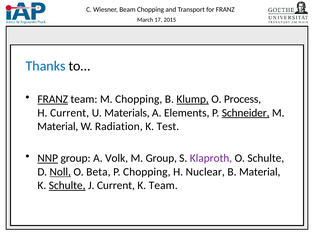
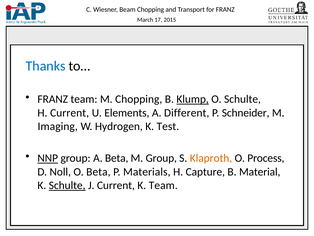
FRANZ underline: present -> none (53, 99)
O Process: Process -> Schulte (242, 99)
Materials: Materials -> Elements (127, 113)
Elements: Elements -> Different (187, 113)
Schneider underline: present -> none (246, 113)
Material: Material -> Imaging (58, 126)
Radiation: Radiation -> Hydrogen (119, 126)
A Volk: Volk -> Beta (117, 158)
Klaproth colour: purple -> orange (211, 158)
O Schulte: Schulte -> Process (266, 158)
Noll underline: present -> none (60, 172)
P Chopping: Chopping -> Materials (147, 172)
Nuclear: Nuclear -> Capture (205, 172)
